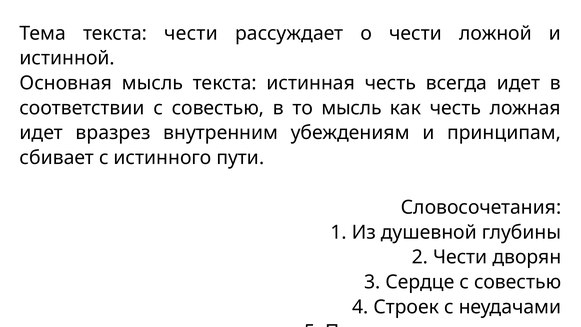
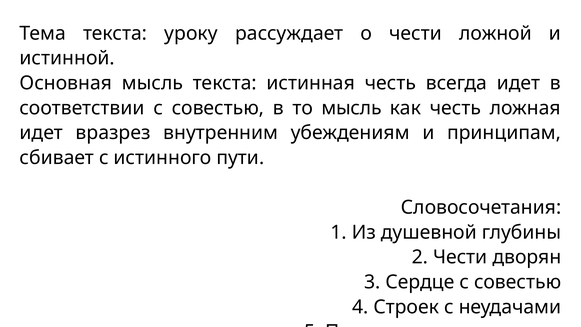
текста чести: чести -> уроку (191, 33)
